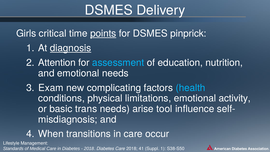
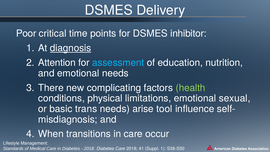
Girls: Girls -> Poor (26, 34)
points underline: present -> none (103, 34)
pinprick: pinprick -> inhibitor (188, 34)
Exam: Exam -> There (51, 88)
health colour: light blue -> light green (191, 88)
activity: activity -> sexual (235, 98)
